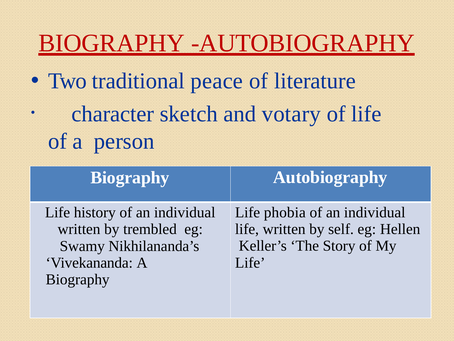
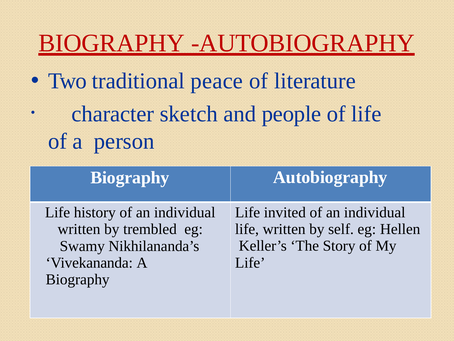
votary: votary -> people (292, 114)
phobia: phobia -> invited (285, 212)
